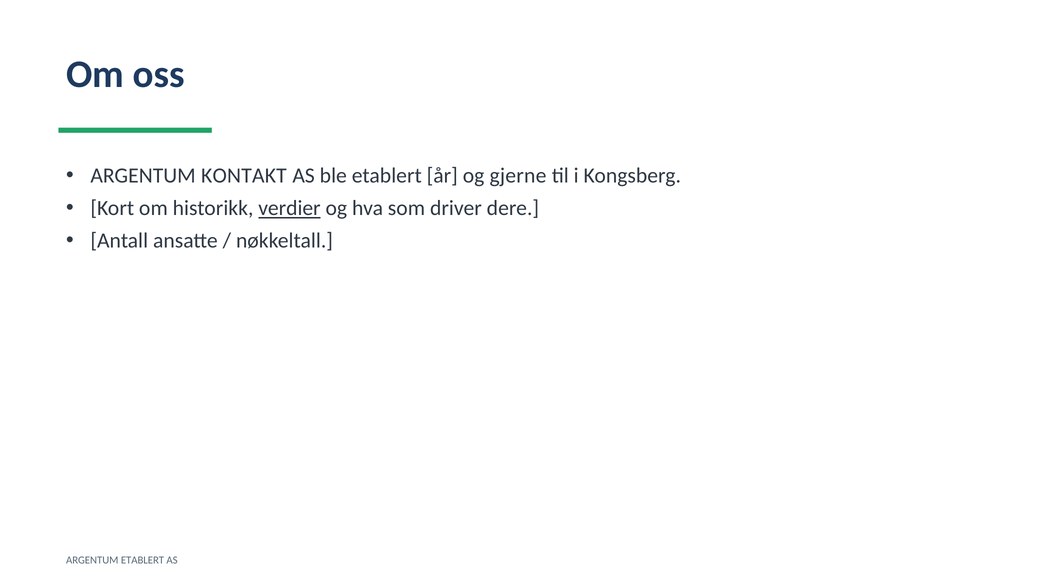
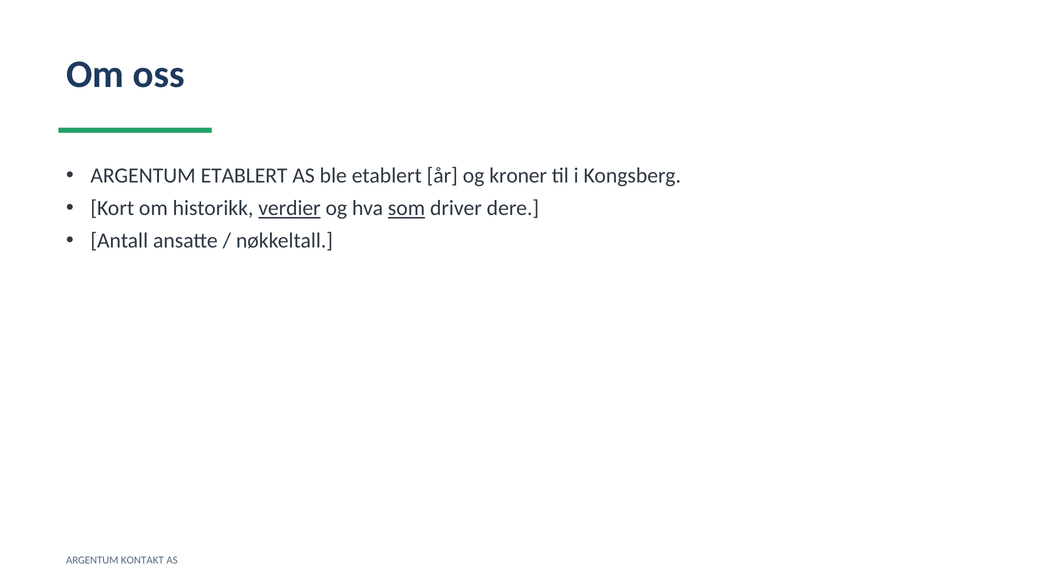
ARGENTUM KONTAKT: KONTAKT -> ETABLERT (244, 176)
gjerne: gjerne -> kroner (518, 176)
som underline: none -> present (406, 208)
ARGENTUM ETABLERT: ETABLERT -> KONTAKT (142, 561)
